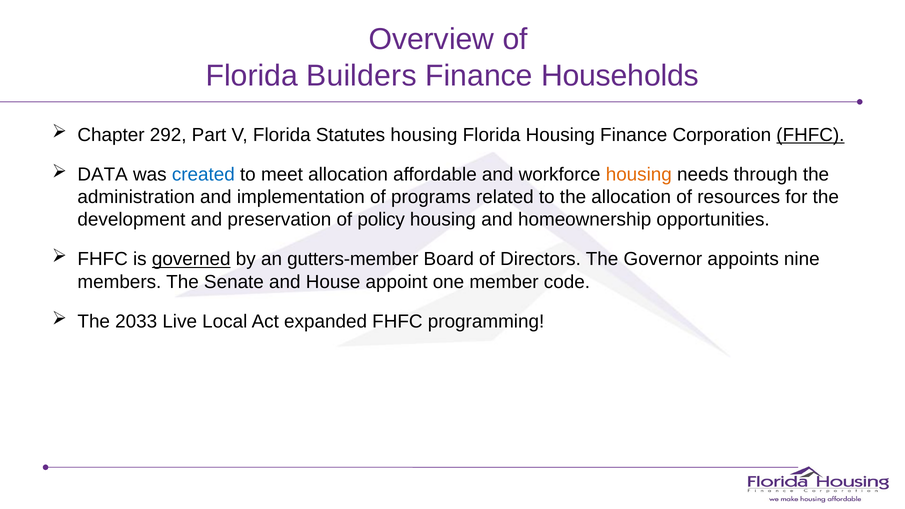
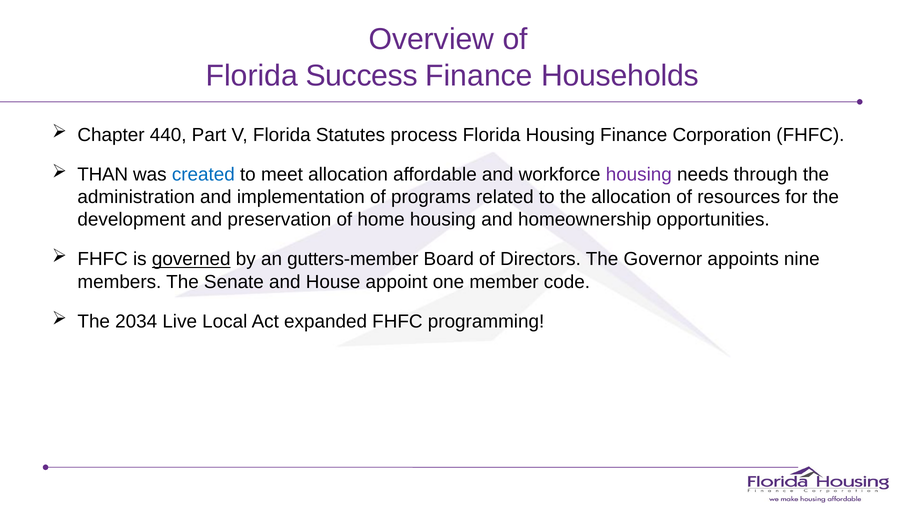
Builders: Builders -> Success (362, 76)
292: 292 -> 440 (168, 135)
Statutes housing: housing -> process (424, 135)
FHFC underline: present -> none (810, 135)
DATA: DATA -> THAN (103, 174)
housing colour: orange -> purple (639, 174)
policy: policy -> home (381, 220)
2033: 2033 -> 2034 (136, 322)
